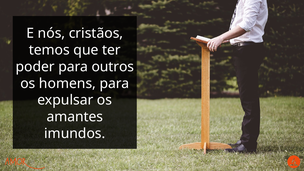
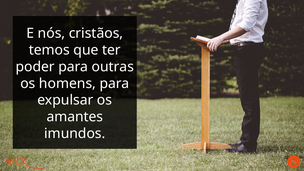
outros: outros -> outras (113, 67)
